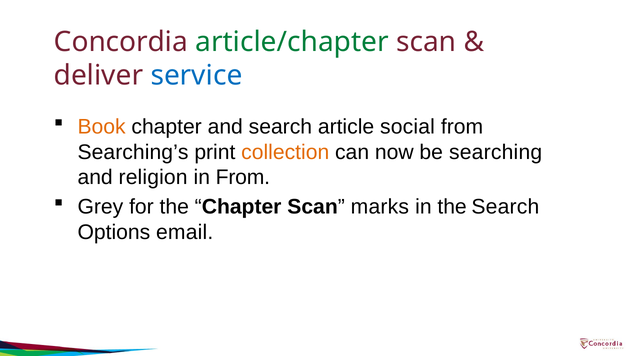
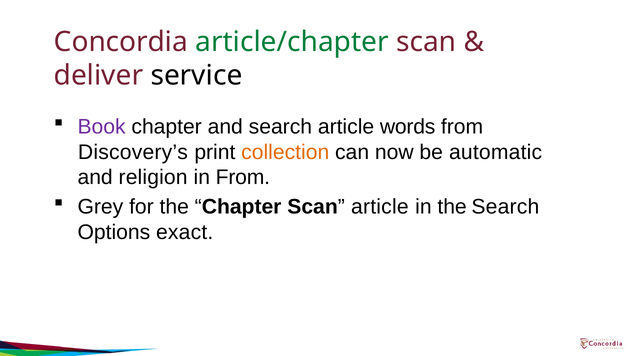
service colour: blue -> black (196, 76)
Book colour: orange -> purple (102, 127)
social: social -> words (408, 127)
Searching’s: Searching’s -> Discovery’s (133, 152)
searching: searching -> automatic (496, 152)
Scan marks: marks -> article (380, 207)
email: email -> exact (185, 232)
